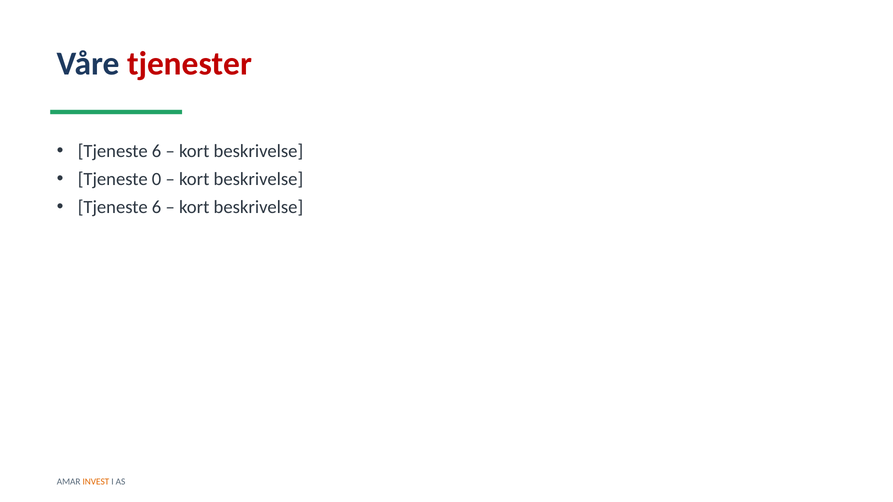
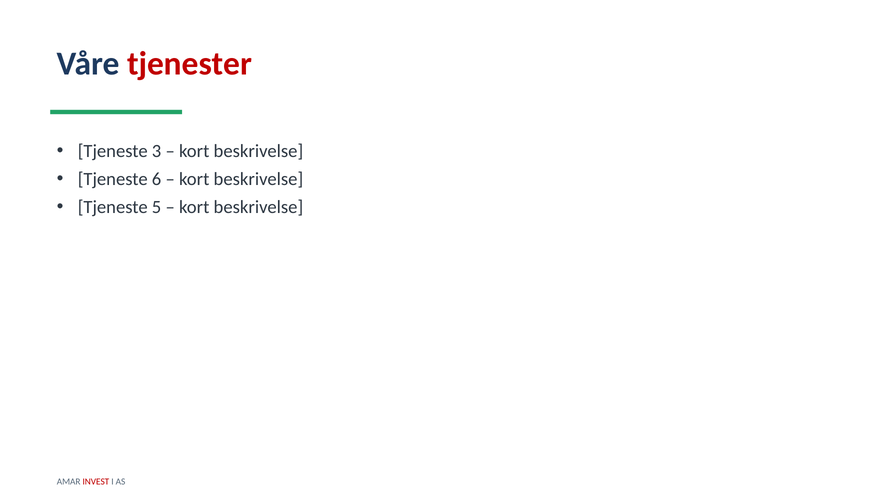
6: 6 -> 3 (157, 151)
0: 0 -> 6 (157, 179)
6: 6 -> 5 (157, 207)
INVEST colour: orange -> red (96, 482)
